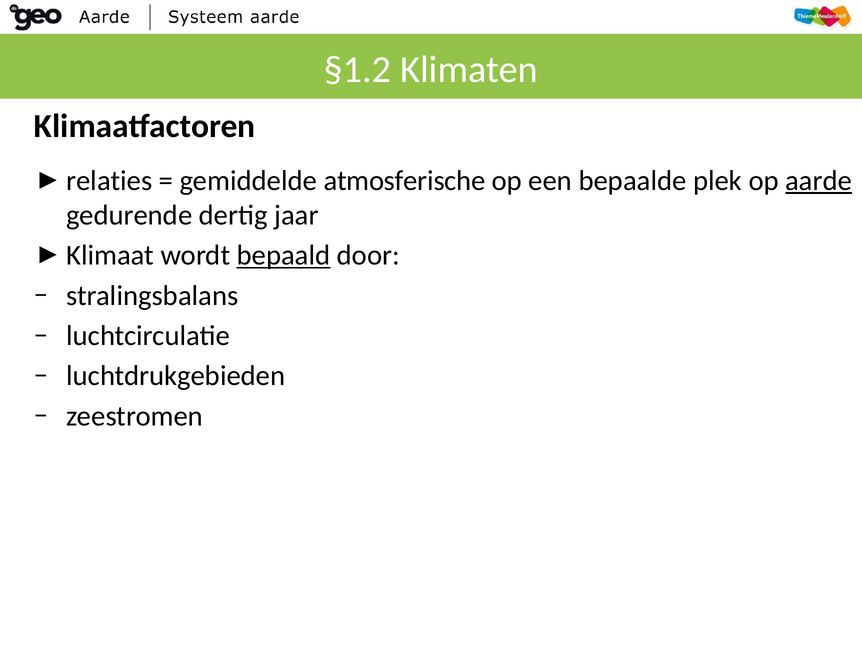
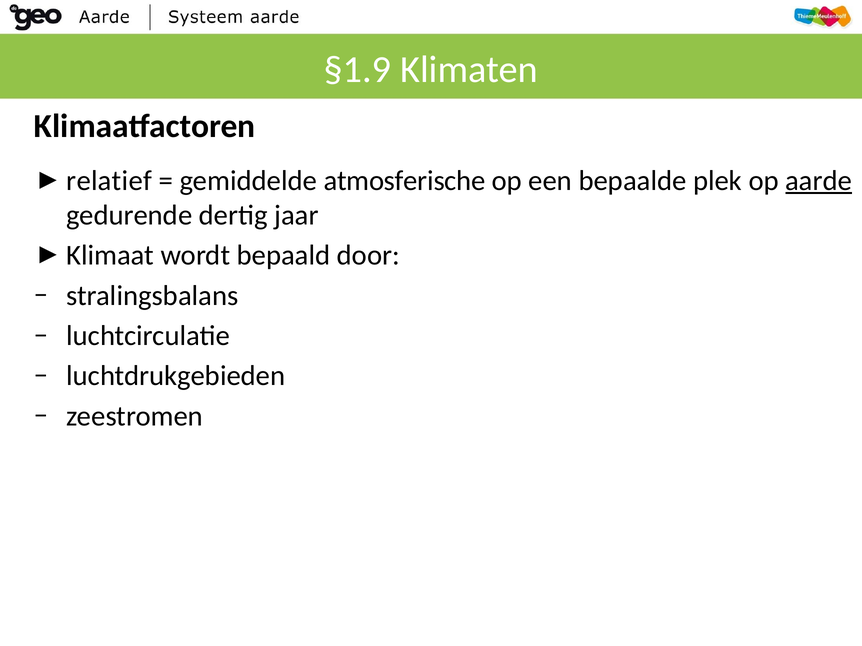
§1.2: §1.2 -> §1.9 (358, 69)
relaties: relaties -> relatief (109, 181)
bepaald underline: present -> none (284, 256)
